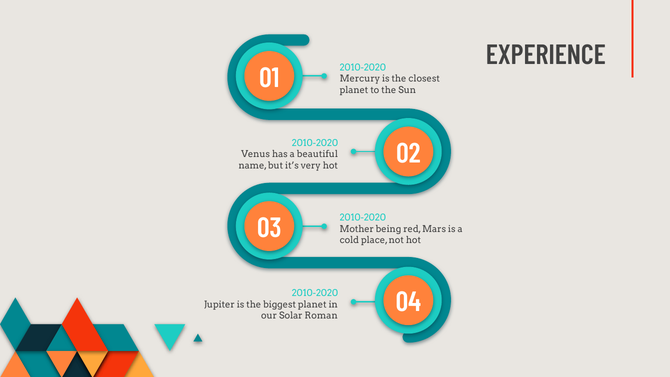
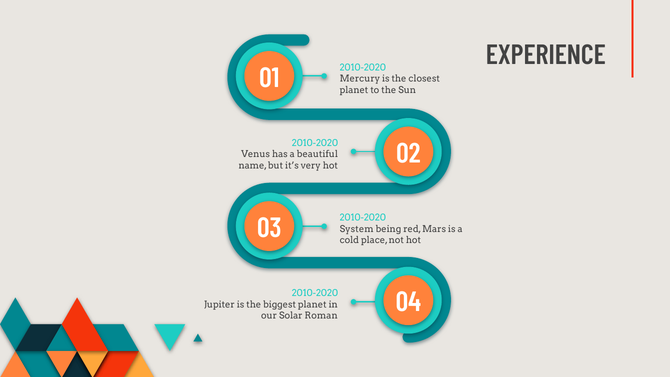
Mother: Mother -> System (357, 229)
